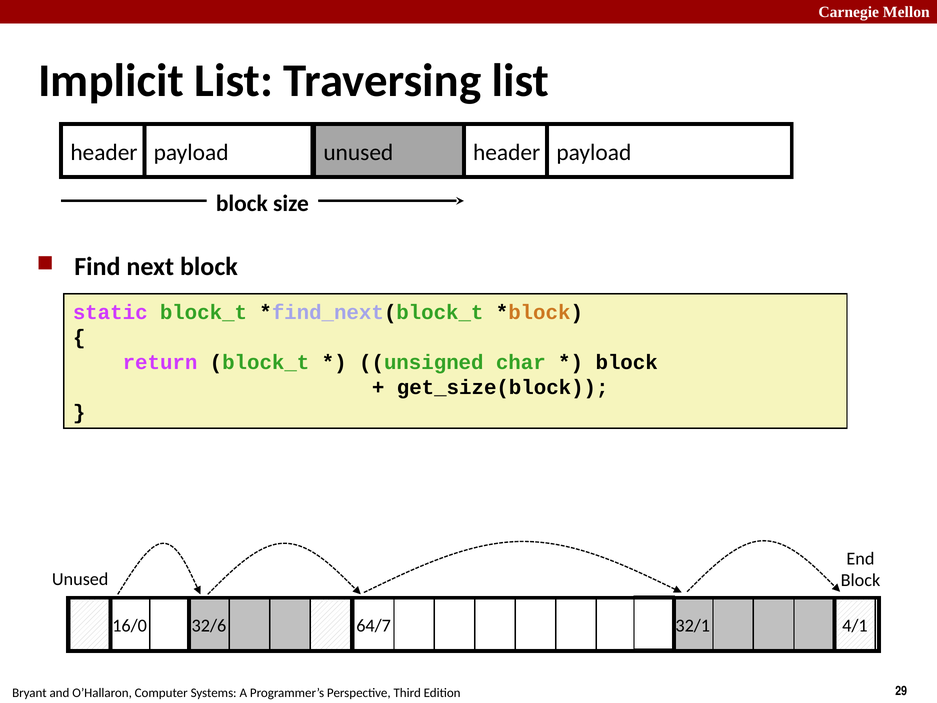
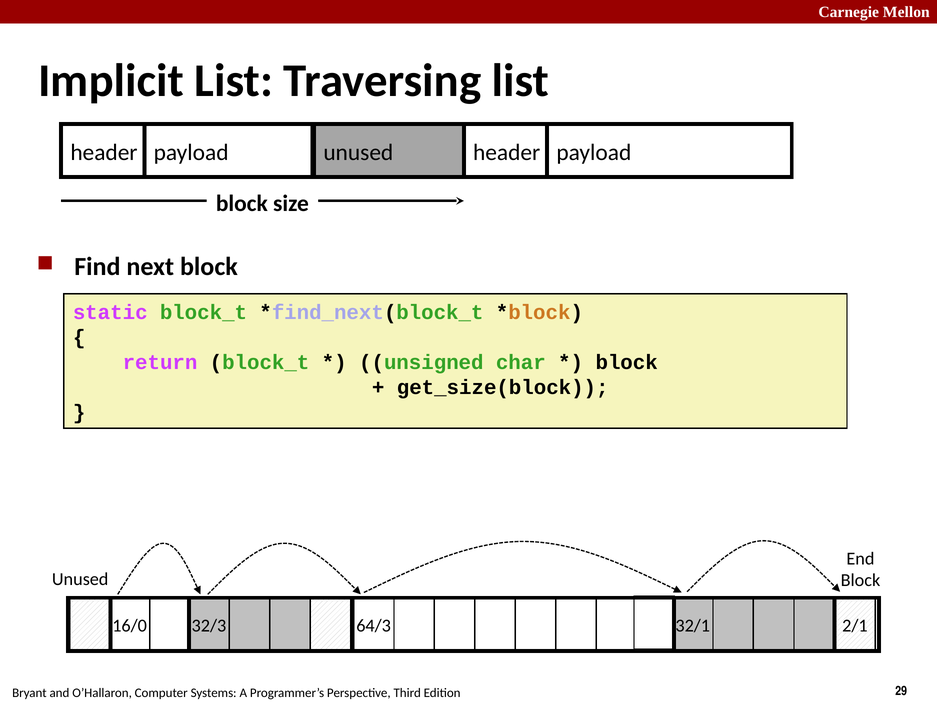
32/6: 32/6 -> 32/3 (209, 626)
64/7: 64/7 -> 64/3 (374, 626)
4/1: 4/1 -> 2/1 (855, 626)
